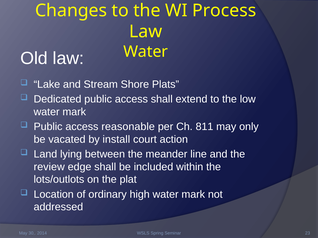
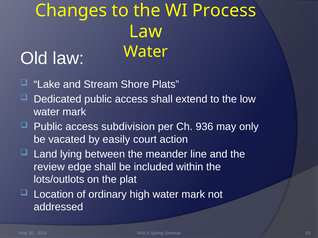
reasonable: reasonable -> subdivision (128, 127)
811: 811 -> 936 (204, 127)
install: install -> easily (116, 140)
